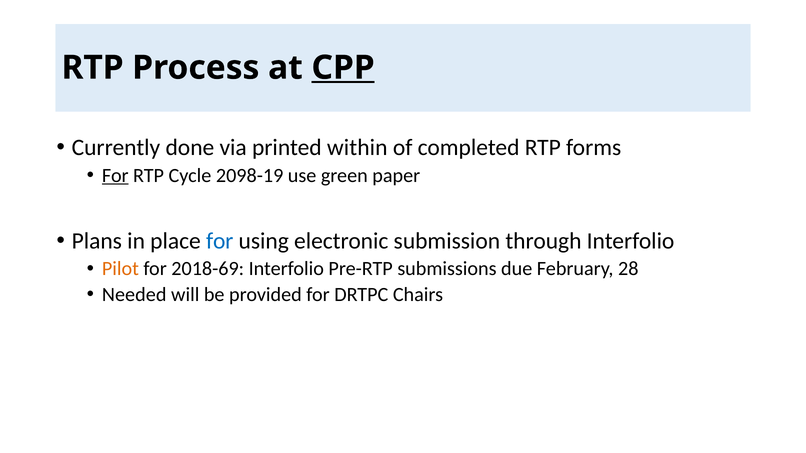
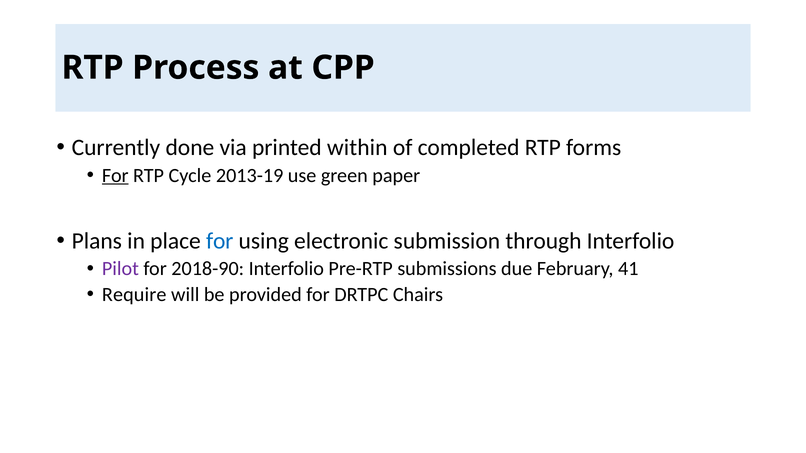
CPP underline: present -> none (343, 68)
2098-19: 2098-19 -> 2013-19 (250, 176)
Pilot colour: orange -> purple (120, 269)
2018-69: 2018-69 -> 2018-90 (208, 269)
28: 28 -> 41 (628, 269)
Needed: Needed -> Require (134, 295)
